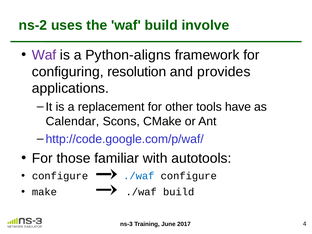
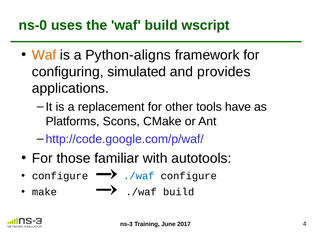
ns-2: ns-2 -> ns-0 (33, 25)
involve: involve -> wscript (206, 25)
Waf colour: purple -> orange (44, 55)
resolution: resolution -> simulated (137, 72)
Calendar: Calendar -> Platforms (73, 121)
